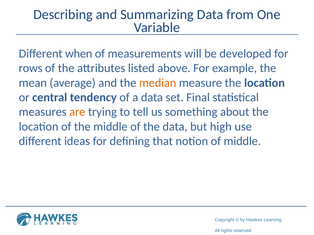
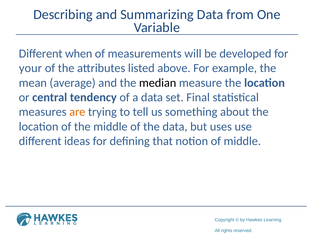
rows: rows -> your (30, 68)
median colour: orange -> black (158, 83)
high: high -> uses (221, 127)
